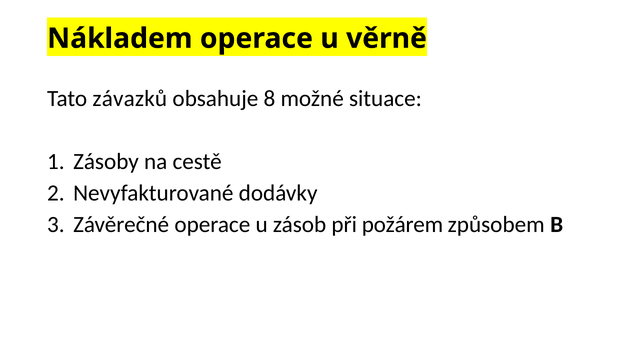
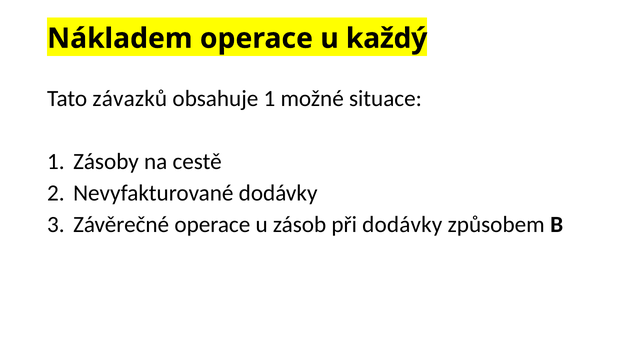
věrně: věrně -> každý (387, 38)
obsahuje 8: 8 -> 1 (269, 98)
při požárem: požárem -> dodávky (402, 224)
